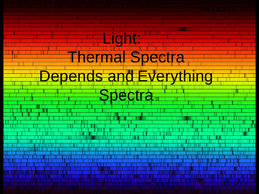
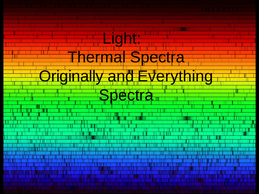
Depends: Depends -> Originally (71, 76)
